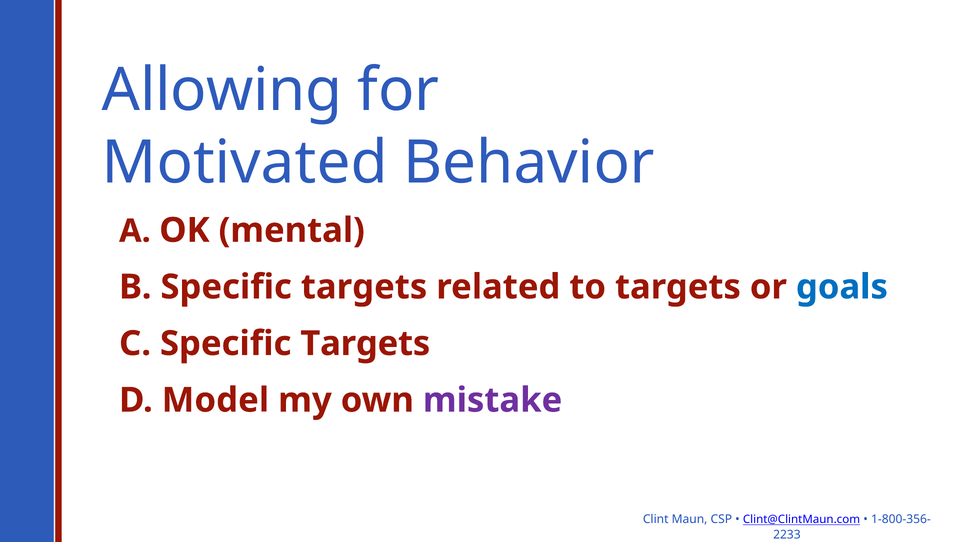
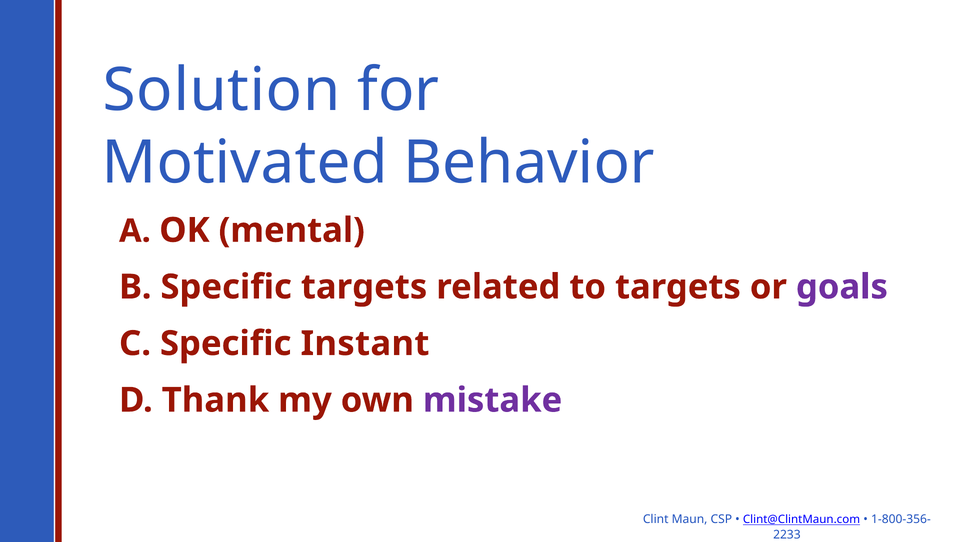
Allowing: Allowing -> Solution (222, 90)
goals colour: blue -> purple (842, 287)
Targets: Targets -> Instant (365, 344)
Model: Model -> Thank (215, 400)
